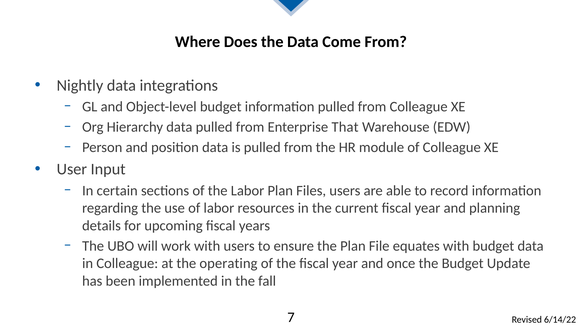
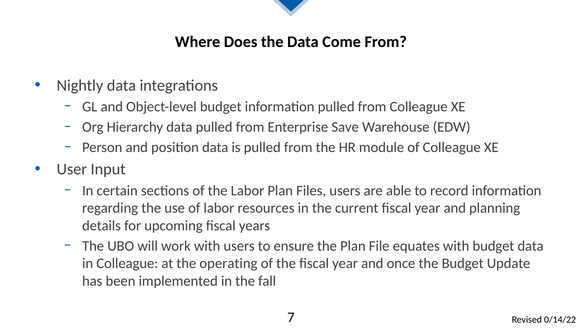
That: That -> Save (345, 127)
6/14/22: 6/14/22 -> 0/14/22 (560, 319)
